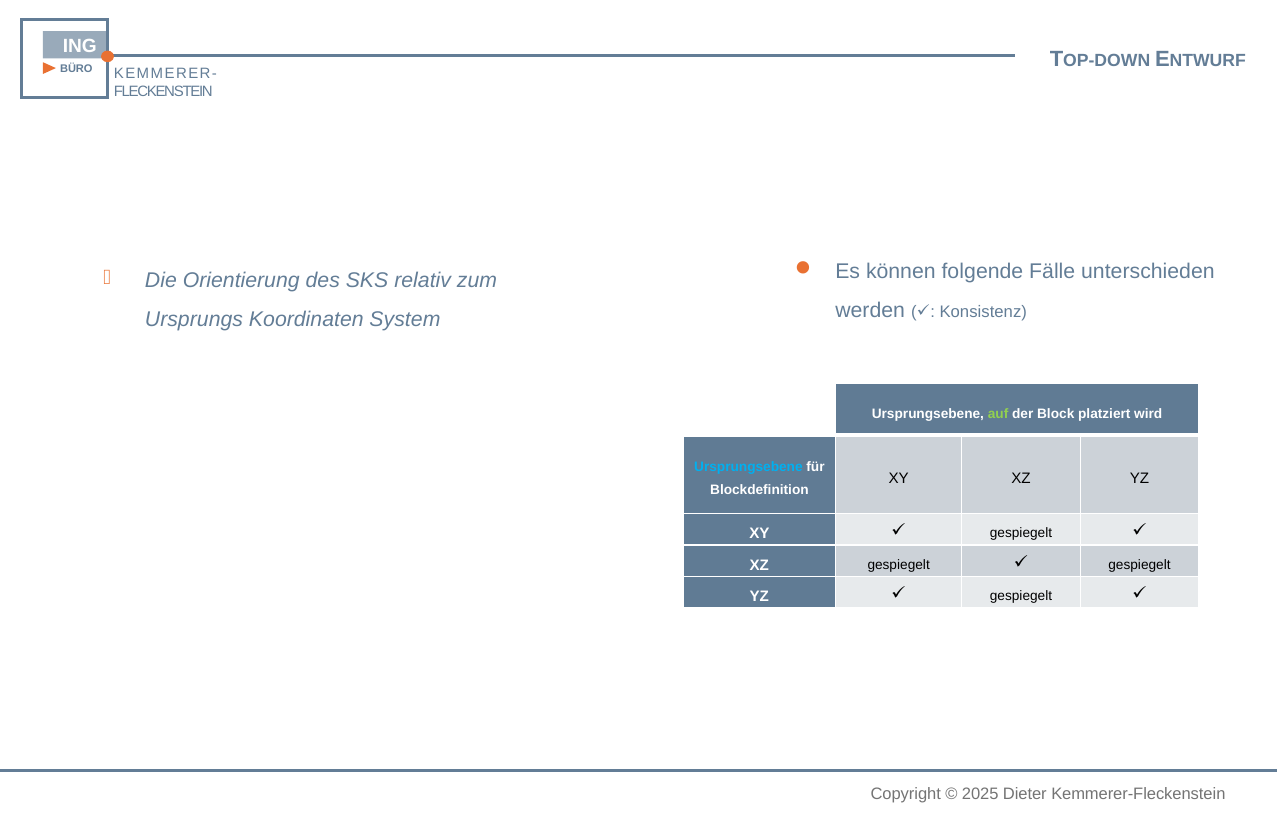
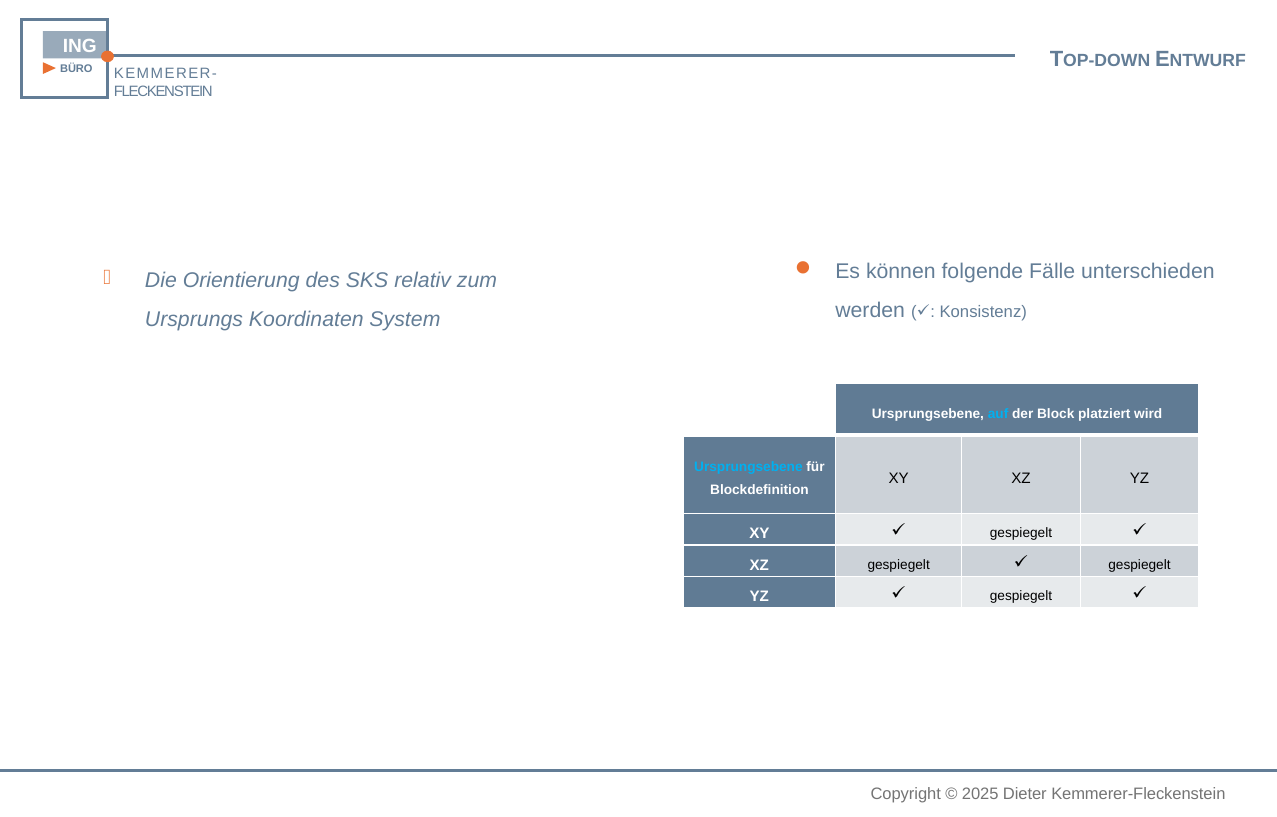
auf colour: light green -> light blue (998, 414)
